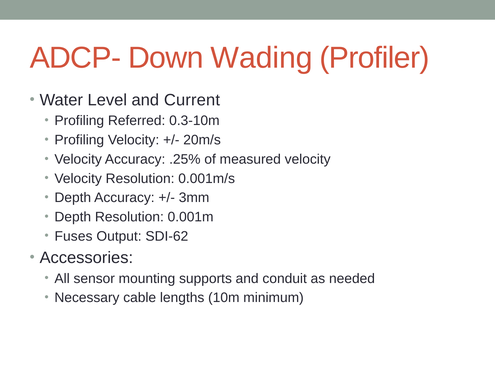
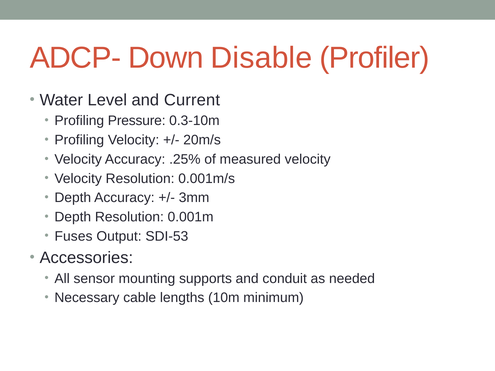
Wading: Wading -> Disable (261, 58)
Referred: Referred -> Pressure (137, 121)
SDI-62: SDI-62 -> SDI-53 (167, 236)
